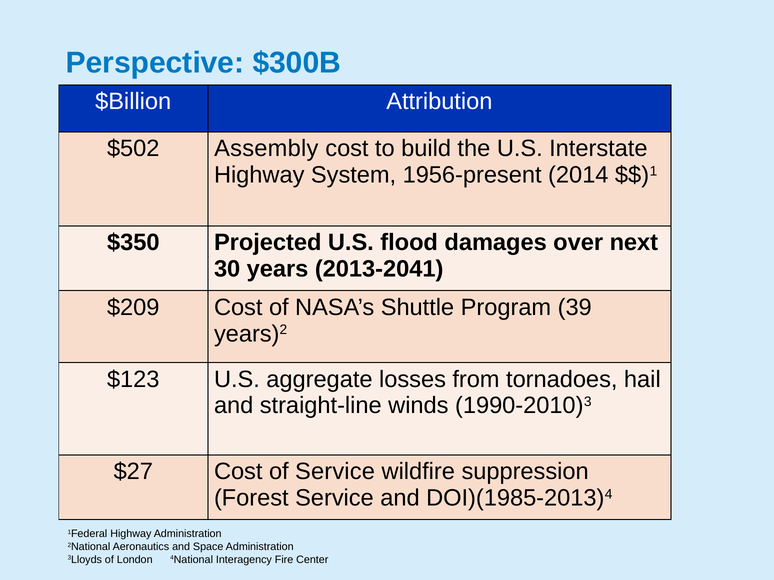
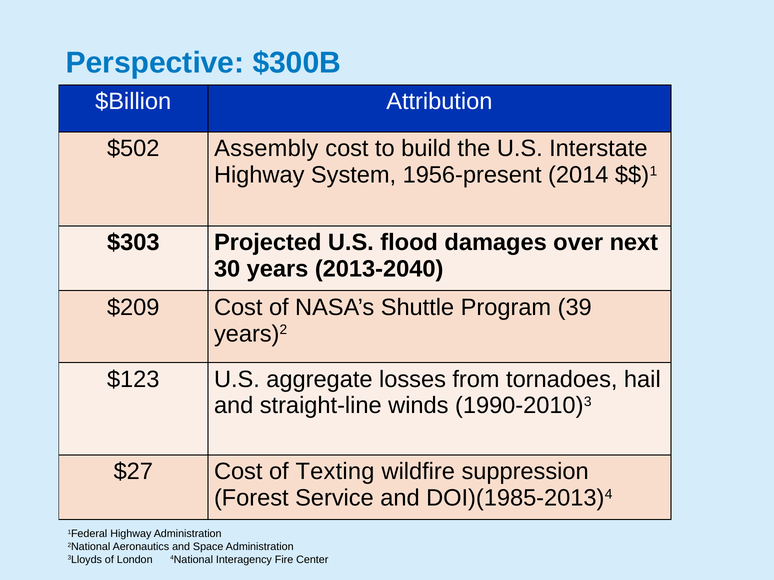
$350: $350 -> $303 (133, 243)
2013-2041: 2013-2041 -> 2013-2040 (379, 269)
of Service: Service -> Texting (335, 472)
